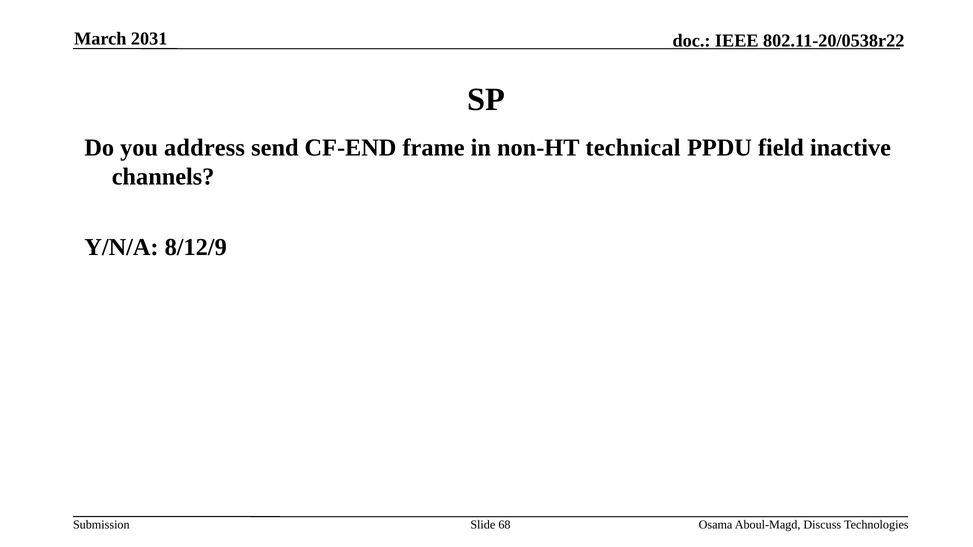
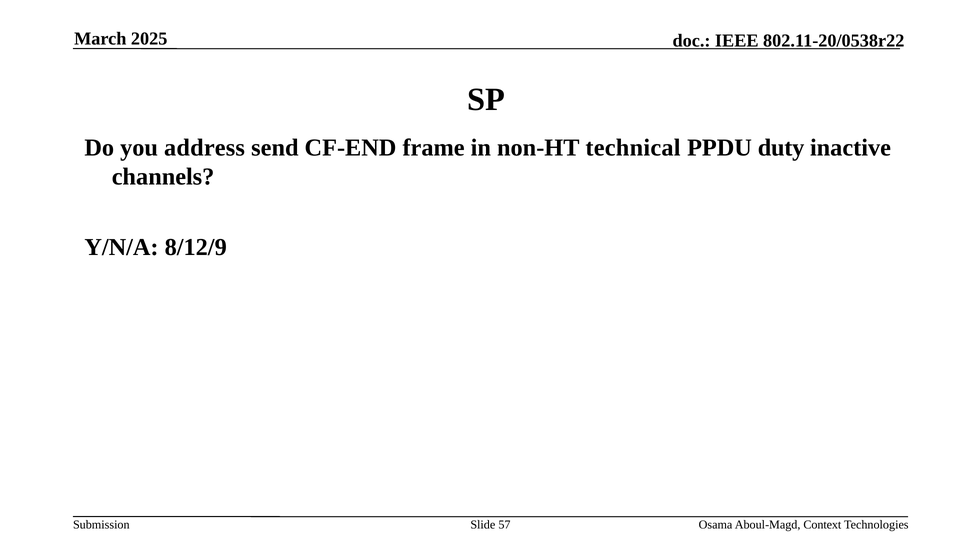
2031: 2031 -> 2025 (149, 39)
field: field -> duty (781, 148)
68: 68 -> 57 (504, 525)
Discuss: Discuss -> Context (822, 525)
